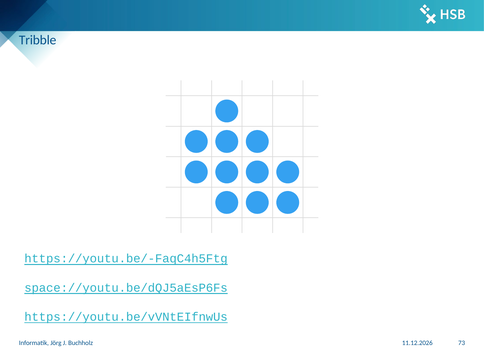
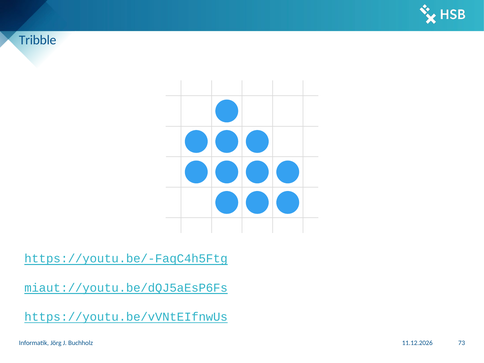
space://youtu.be/dQJ5aEsP6Fs: space://youtu.be/dQJ5aEsP6Fs -> miaut://youtu.be/dQJ5aEsP6Fs (126, 288)
